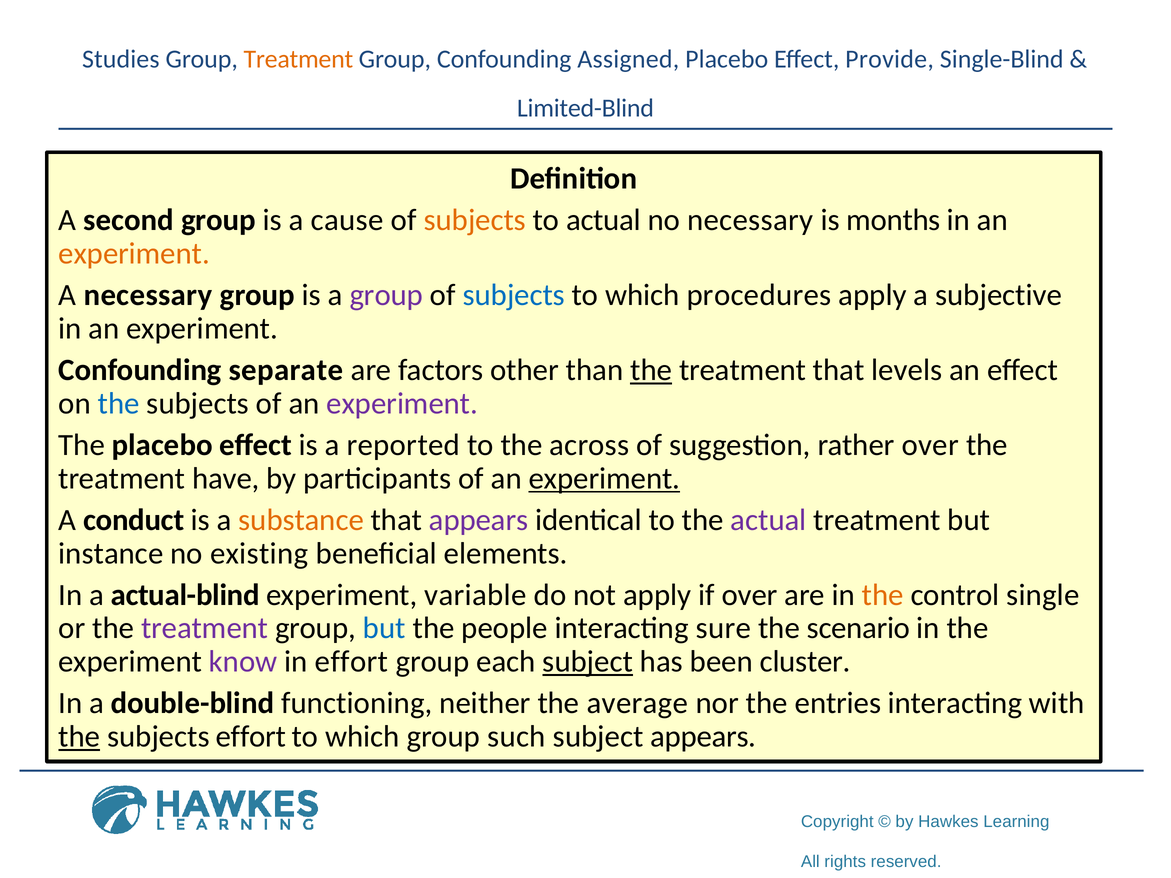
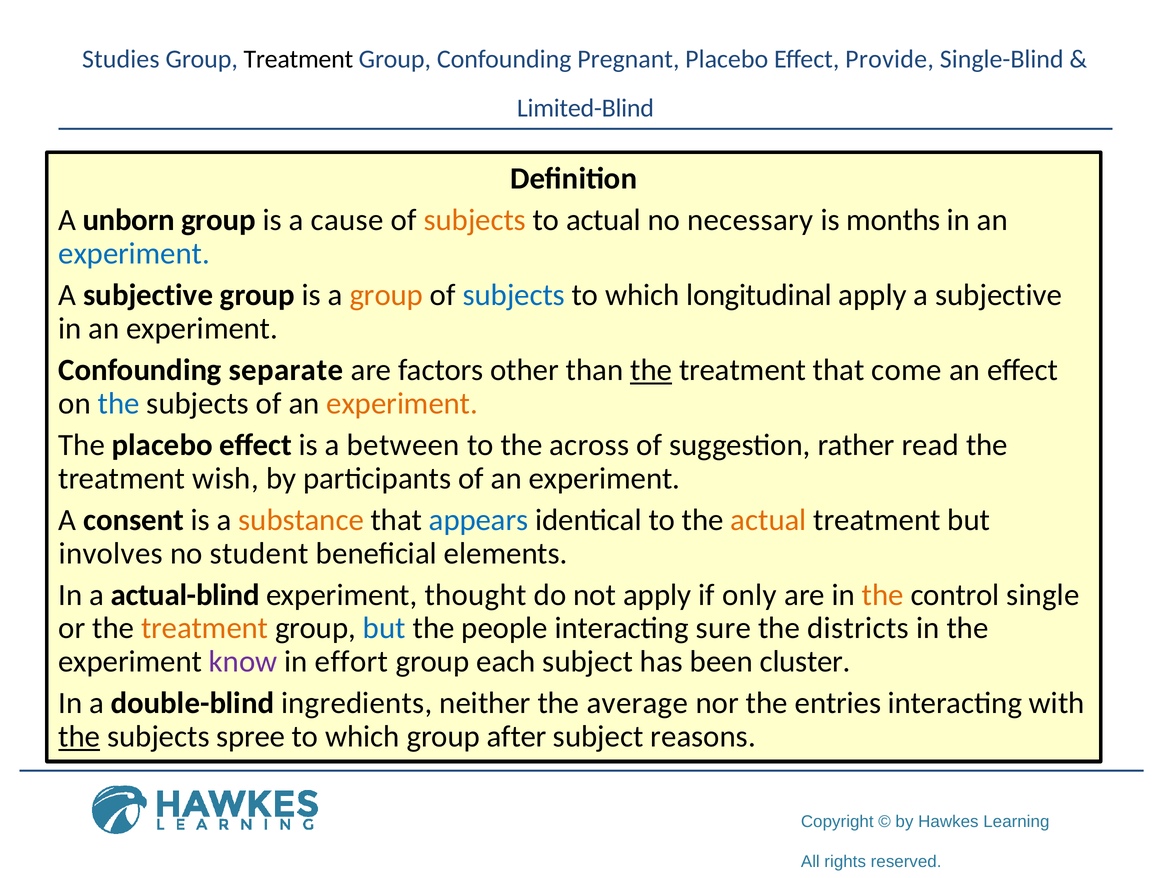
Treatment colour: orange -> black (298, 59)
Assigned: Assigned -> Pregnant (628, 59)
second: second -> unborn (129, 220)
experiment colour: orange -> blue (134, 254)
necessary: necessary -> subjective (148, 295)
group colour: purple -> orange (386, 295)
procedures: procedures -> longitudinal (759, 295)
levels: levels -> come (907, 370)
experiment colour: purple -> orange (402, 404)
reported: reported -> between (403, 445)
rather over: over -> read (930, 445)
have: have -> wish (226, 479)
experiment underline: present -> none (604, 479)
conduct: conduct -> consent (134, 520)
appears colour: purple -> blue (479, 520)
actual colour: purple -> orange (768, 520)
instance: instance -> involves (111, 554)
existing: existing -> student (259, 554)
variable: variable -> thought (475, 595)
if over: over -> only (749, 595)
treatment colour: purple -> orange (205, 628)
scenario: scenario -> districts (858, 628)
subject underline: present -> none (588, 662)
functioning: functioning -> ingredients (357, 703)
subjects effort: effort -> spree (251, 737)
such: such -> after (517, 737)
subject appears: appears -> reasons (703, 737)
